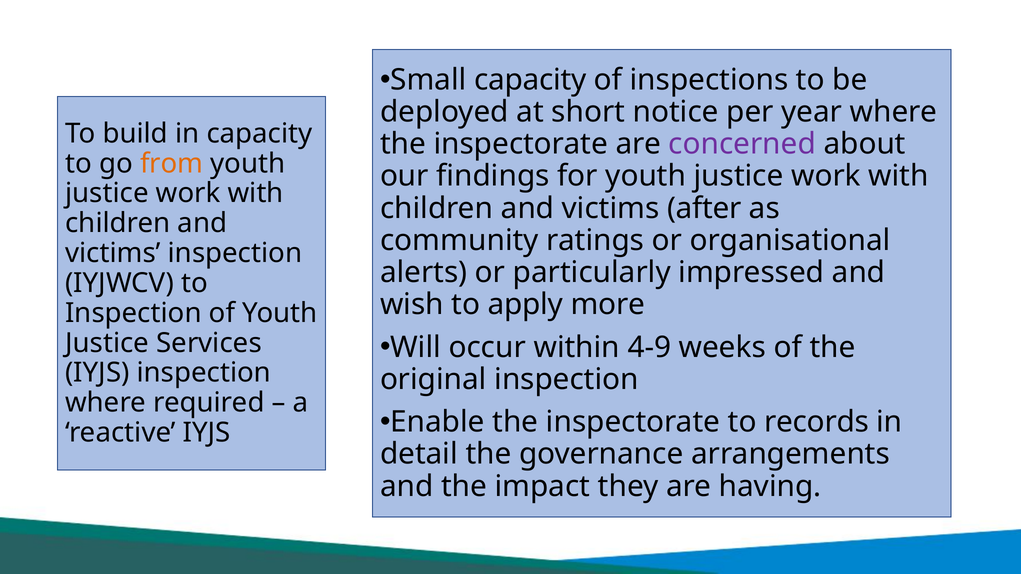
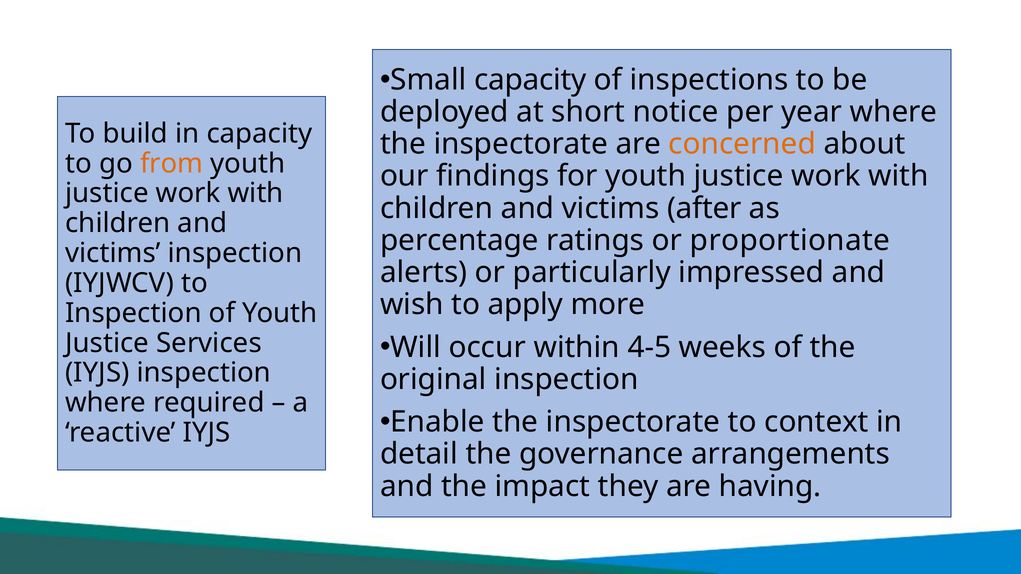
concerned colour: purple -> orange (742, 144)
community: community -> percentage (459, 240)
organisational: organisational -> proportionate (790, 240)
4-9: 4-9 -> 4-5 (649, 347)
records: records -> context (816, 422)
